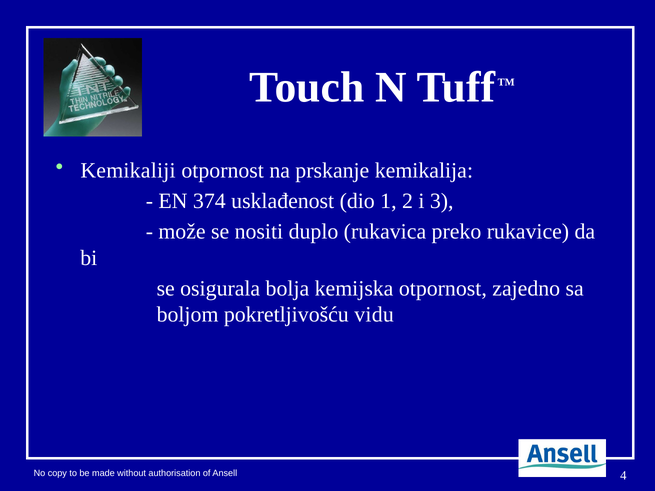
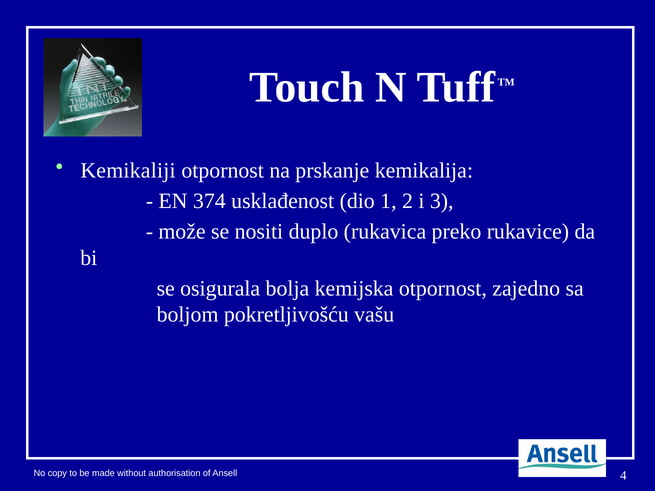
vidu: vidu -> vašu (374, 315)
